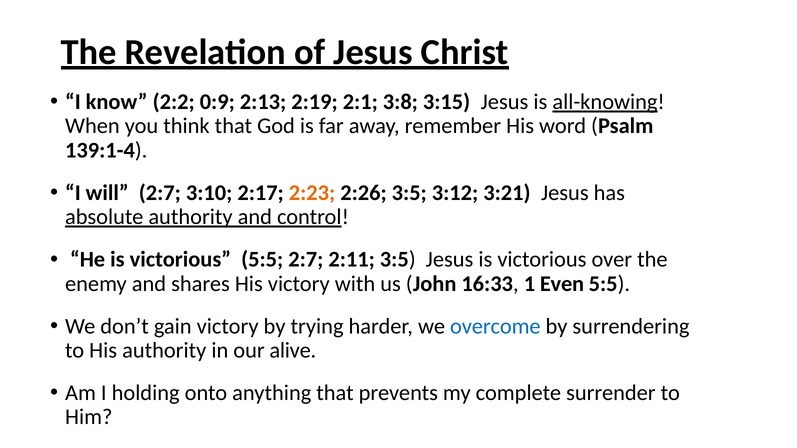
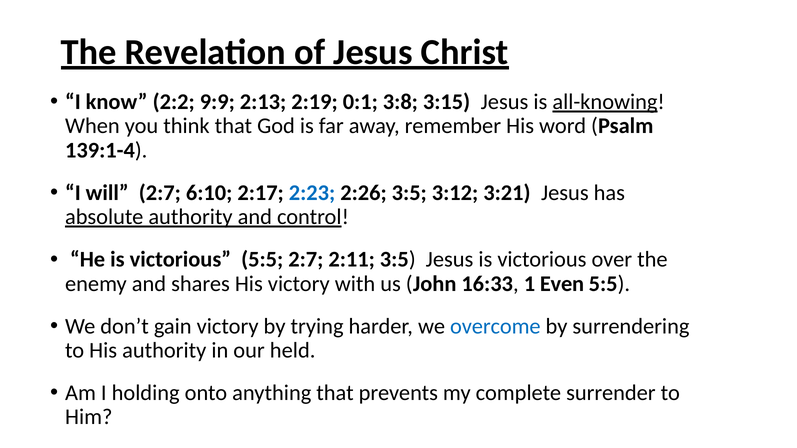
0:9: 0:9 -> 9:9 (217, 102)
2:1: 2:1 -> 0:1 (360, 102)
3:10: 3:10 -> 6:10 (209, 193)
2:23 colour: orange -> blue (312, 193)
alive: alive -> held (293, 351)
